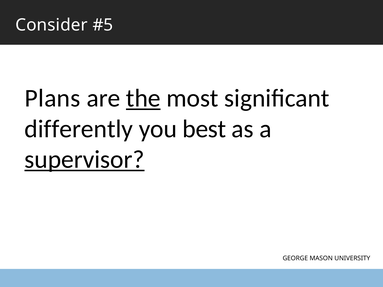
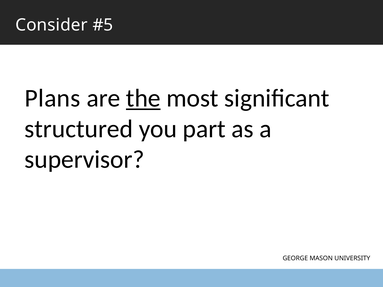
differently: differently -> structured (79, 129)
best: best -> part (204, 129)
supervisor underline: present -> none (84, 160)
